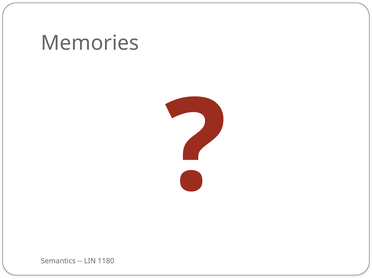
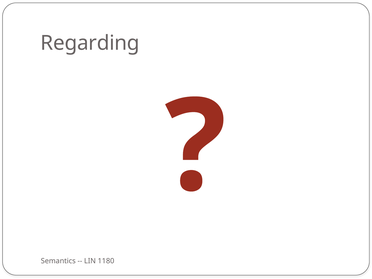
Memories: Memories -> Regarding (90, 43)
